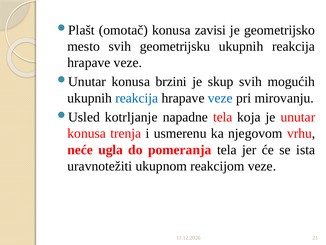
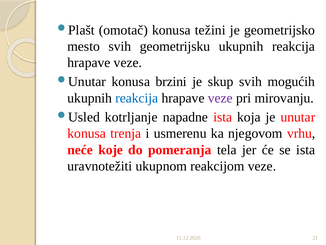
zavisi: zavisi -> težini (210, 30)
veze colour: blue -> purple (220, 98)
napadne tela: tela -> ista (223, 117)
ugla: ugla -> koje (111, 149)
